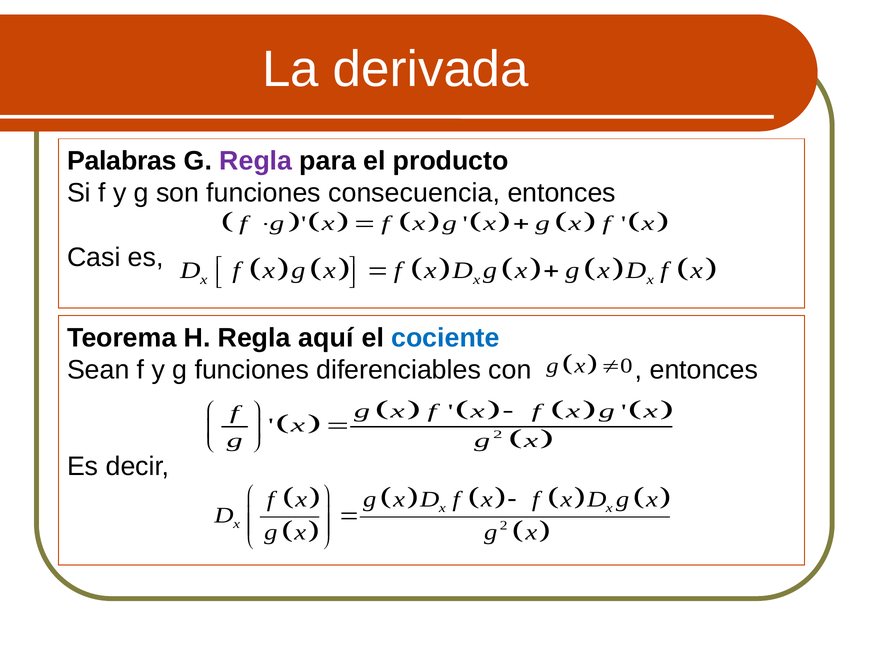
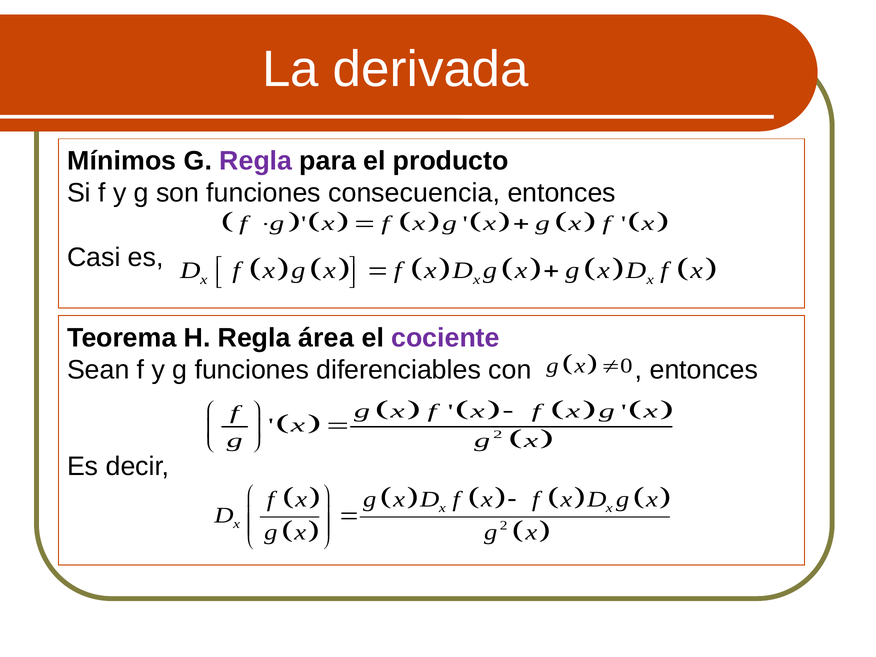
Palabras: Palabras -> Mínimos (122, 161)
aquí: aquí -> área (326, 338)
cociente colour: blue -> purple (446, 338)
